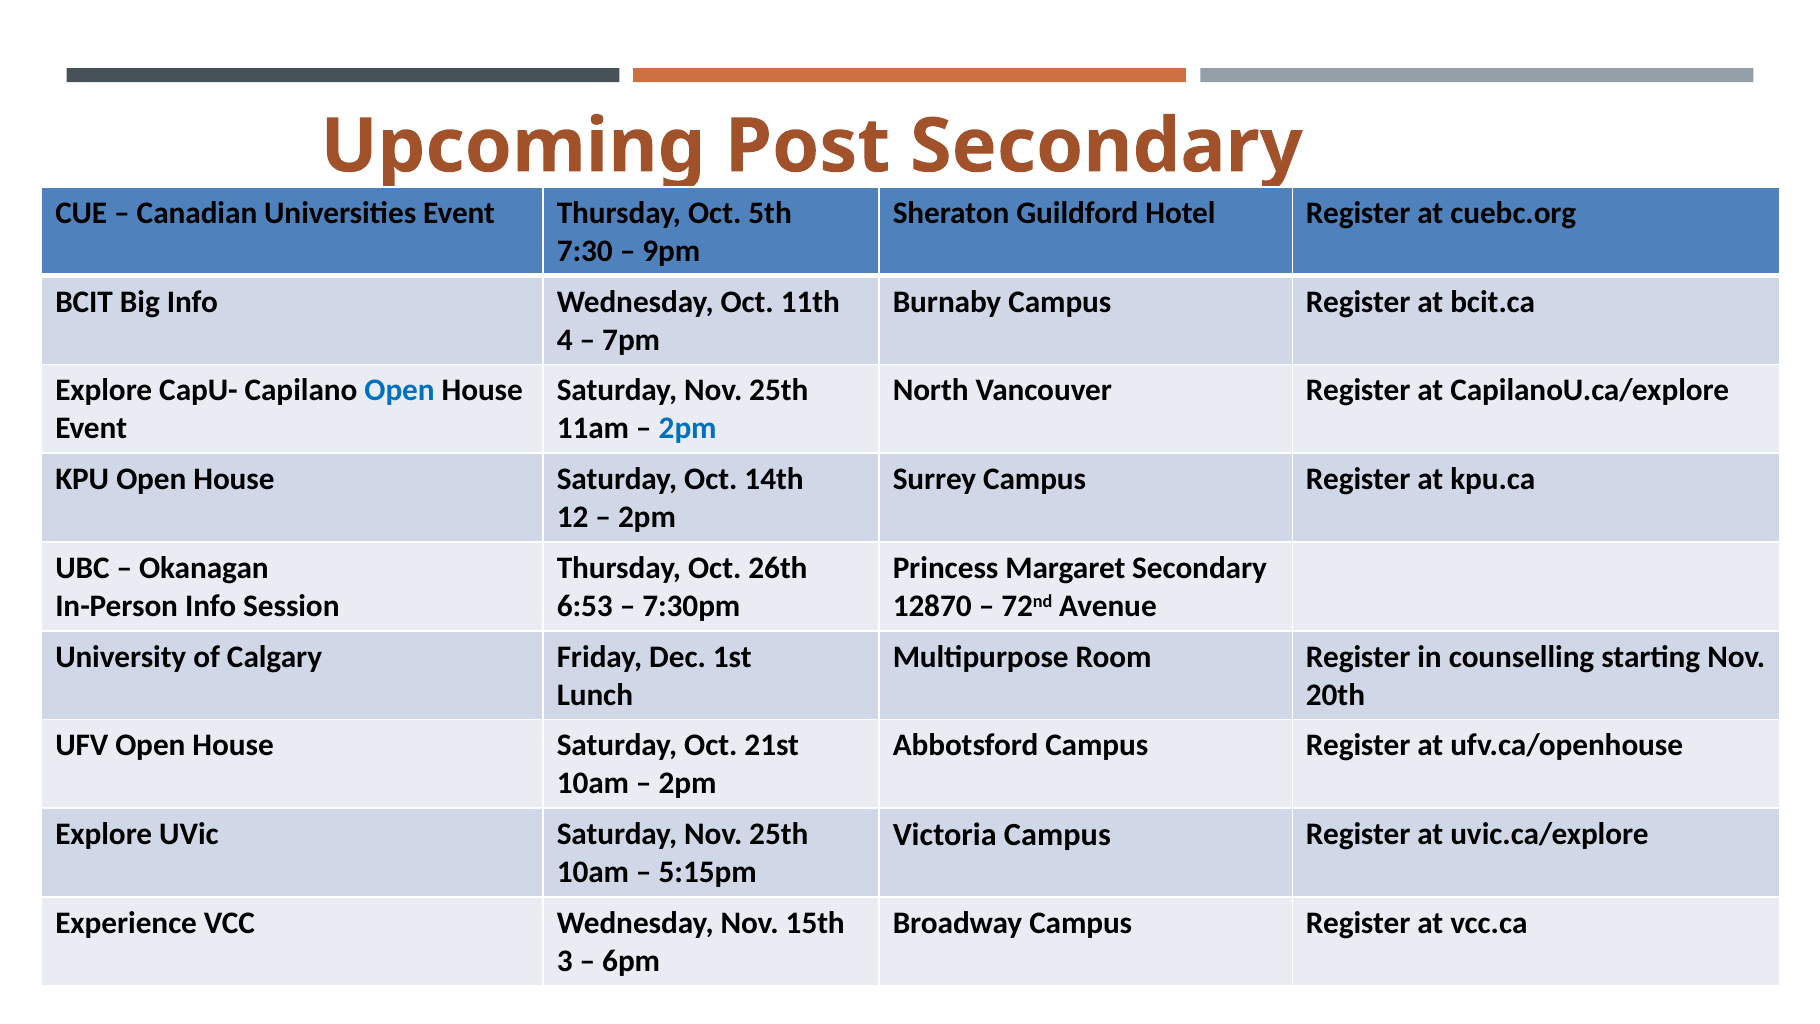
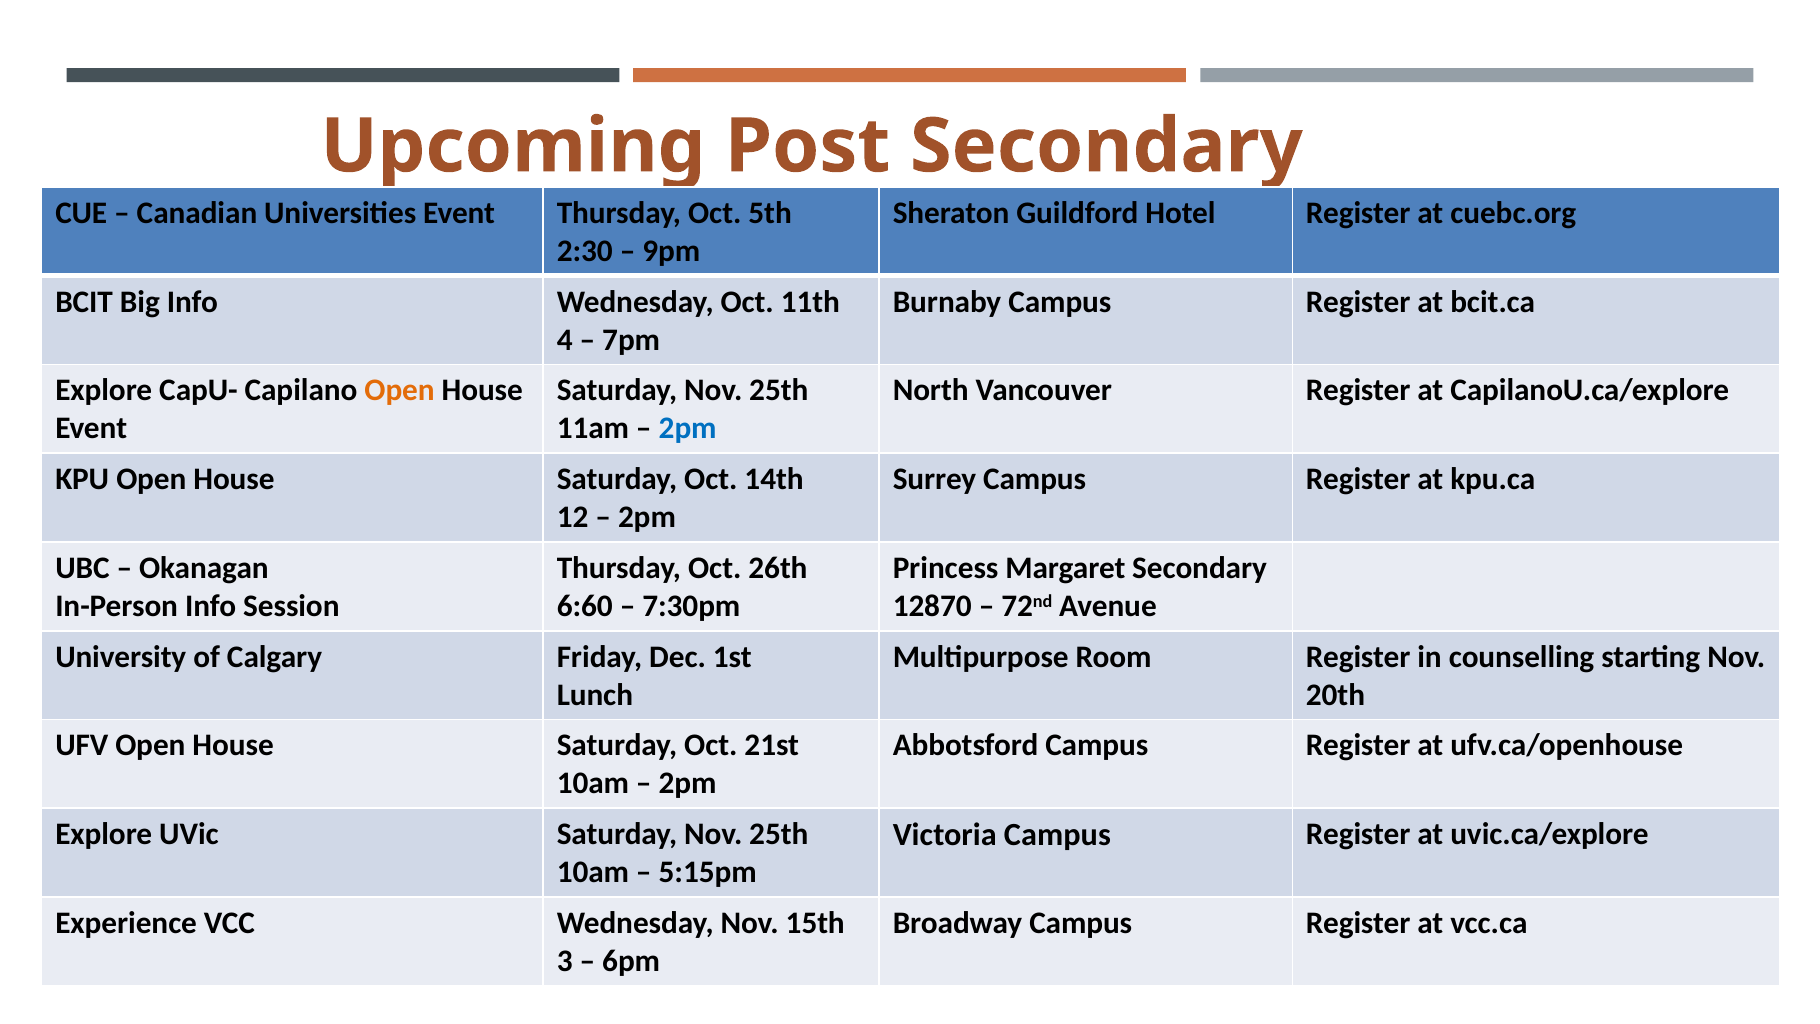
7:30: 7:30 -> 2:30 (585, 251)
Open colour: blue -> orange (400, 391)
6:53: 6:53 -> 6:60 (585, 606)
